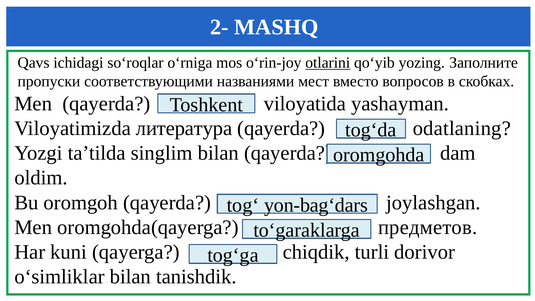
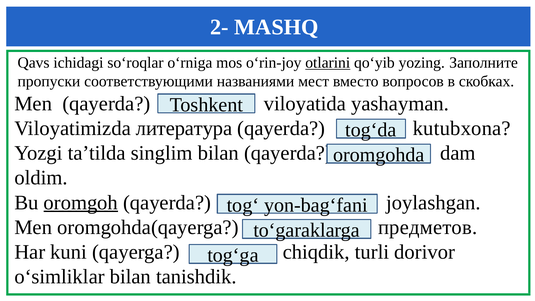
odatlaning: odatlaning -> kutubxona (462, 128)
oromgoh underline: none -> present (81, 202)
yon-bag‘dars: yon-bag‘dars -> yon-bag‘fani (316, 205)
